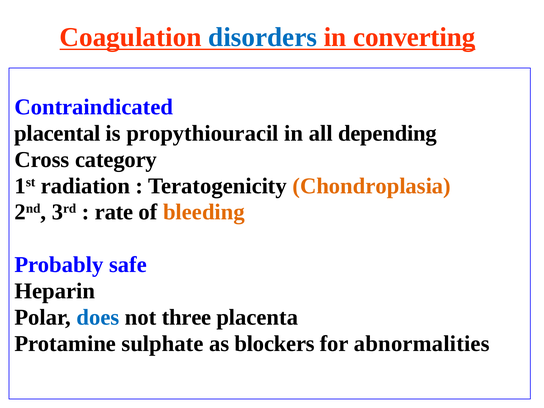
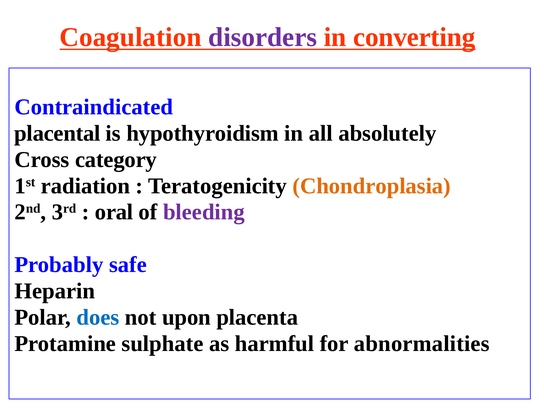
disorders colour: blue -> purple (263, 37)
propythiouracil: propythiouracil -> hypothyroidism (203, 133)
depending: depending -> absolutely (387, 133)
rate: rate -> oral (114, 212)
bleeding colour: orange -> purple (204, 212)
three: three -> upon (186, 317)
blockers: blockers -> harmful (274, 344)
